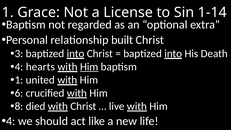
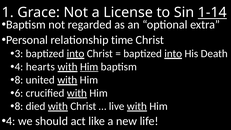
1-14 underline: none -> present (212, 12)
built: built -> time (122, 40)
1: 1 -> 8 (19, 80)
